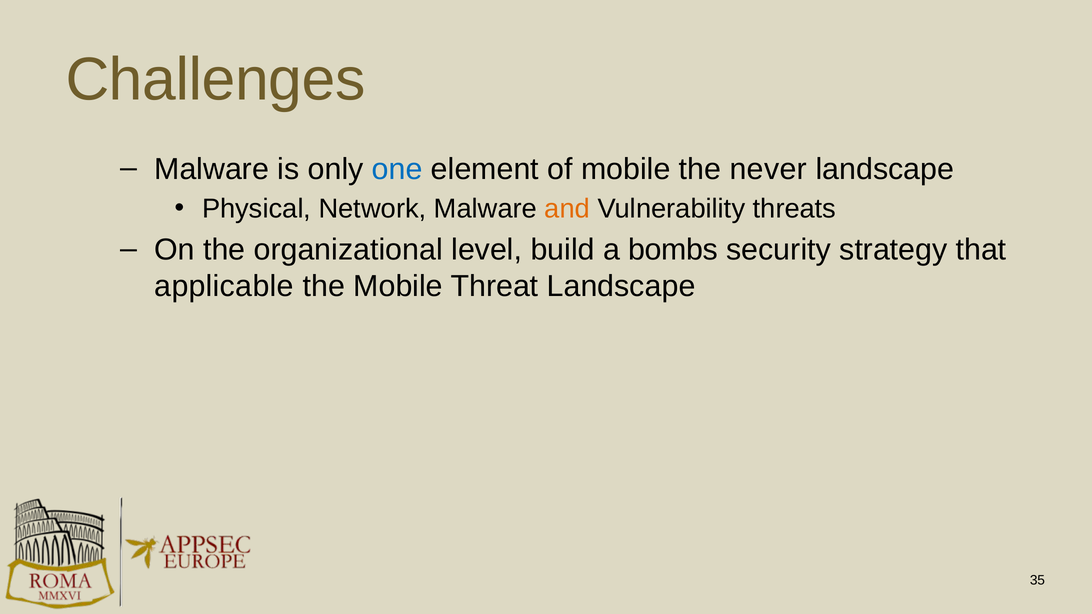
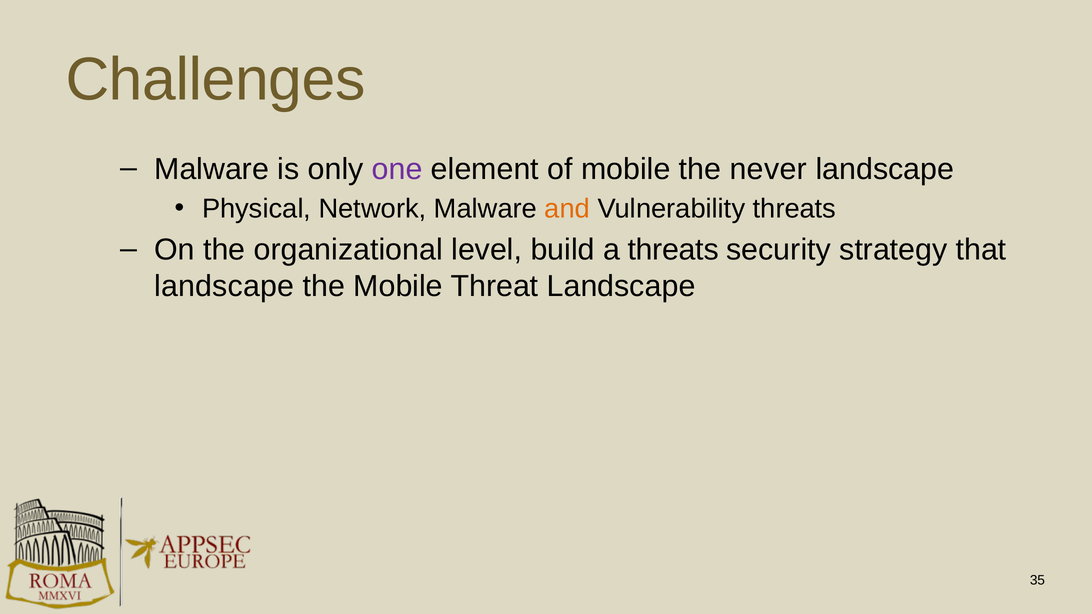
one colour: blue -> purple (397, 169)
a bombs: bombs -> threats (673, 250)
applicable: applicable -> landscape (224, 286)
